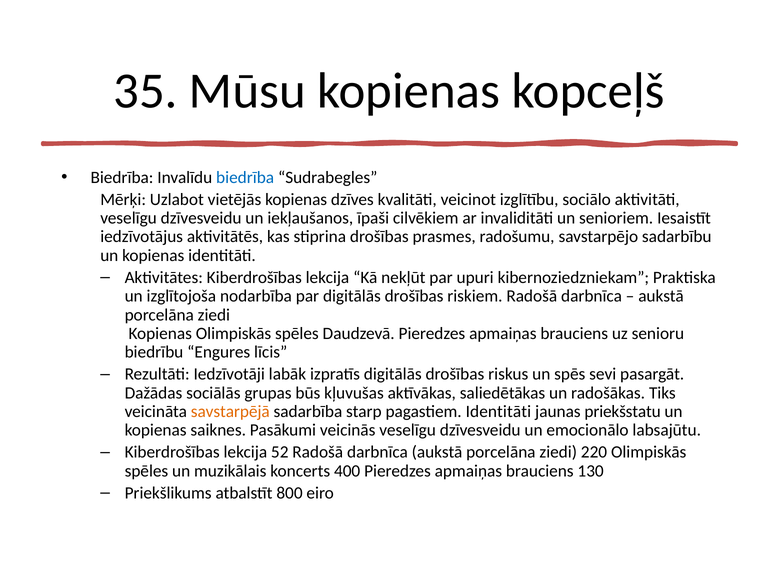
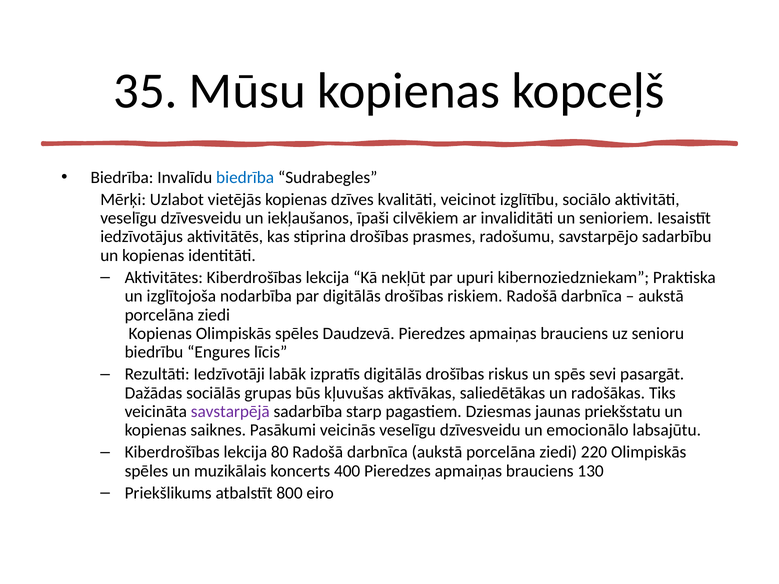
savstarpējā colour: orange -> purple (230, 412)
pagastiem Identitāti: Identitāti -> Dziesmas (498, 412)
52: 52 -> 80 (280, 452)
